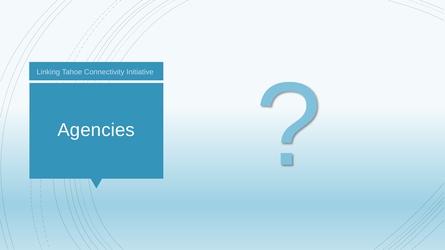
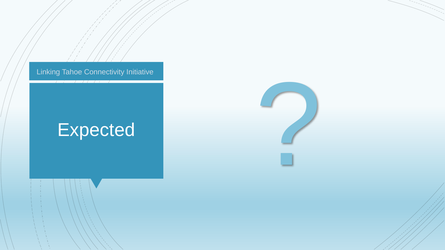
Agencies: Agencies -> Expected (96, 130)
